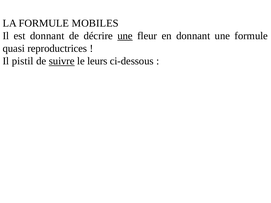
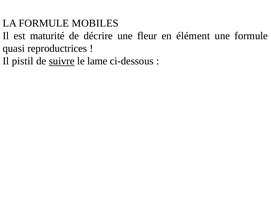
est donnant: donnant -> maturité (47, 36)
une underline: present -> none (125, 36)
en donnant: donnant -> élément (193, 36)
leurs: leurs -> lame (97, 61)
